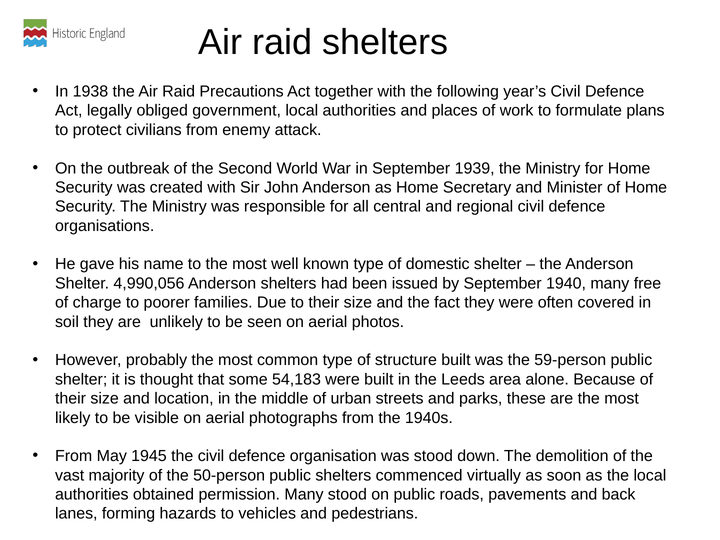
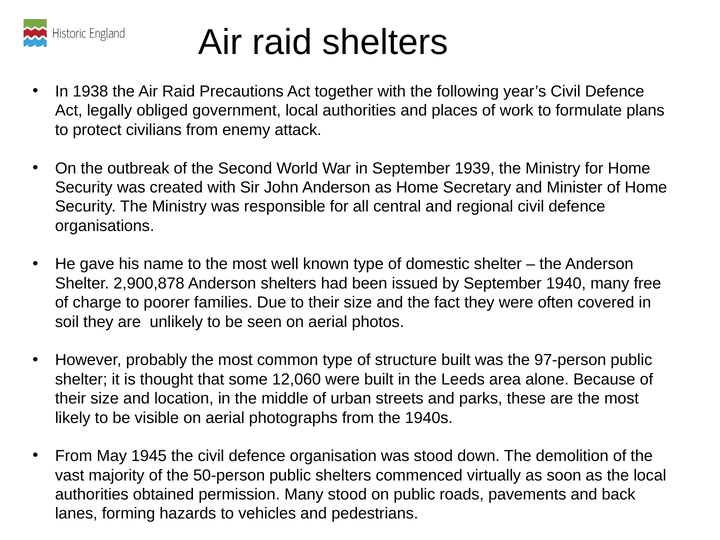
4,990,056: 4,990,056 -> 2,900,878 (149, 283)
59-person: 59-person -> 97-person (570, 360)
54,183: 54,183 -> 12,060 (296, 379)
